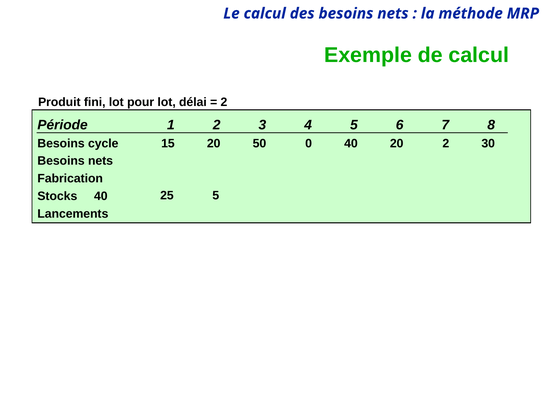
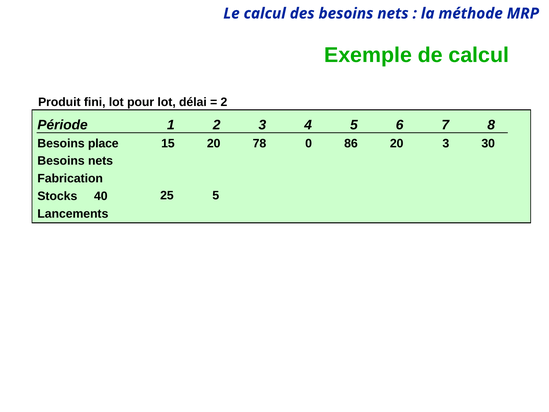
cycle: cycle -> place (103, 143)
50: 50 -> 78 (259, 143)
0 40: 40 -> 86 (351, 143)
20 2: 2 -> 3 (446, 143)
